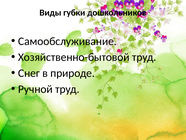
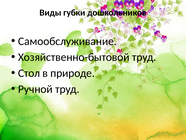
Снег: Снег -> Стол (29, 73)
